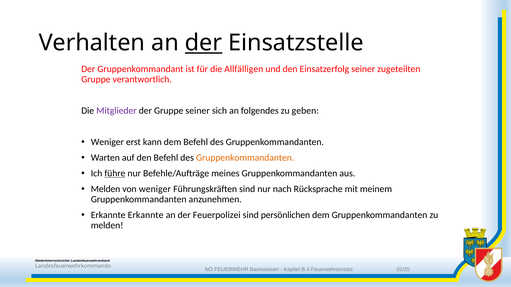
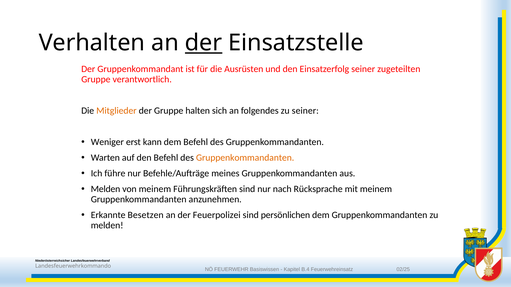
Allfälligen: Allfälligen -> Ausrüsten (244, 69)
Mitglieder colour: purple -> orange (116, 111)
Gruppe seiner: seiner -> halten (198, 111)
zu geben: geben -> seiner (305, 111)
führe underline: present -> none (115, 174)
von weniger: weniger -> meinem (155, 189)
Erkannte Erkannte: Erkannte -> Besetzen (146, 215)
